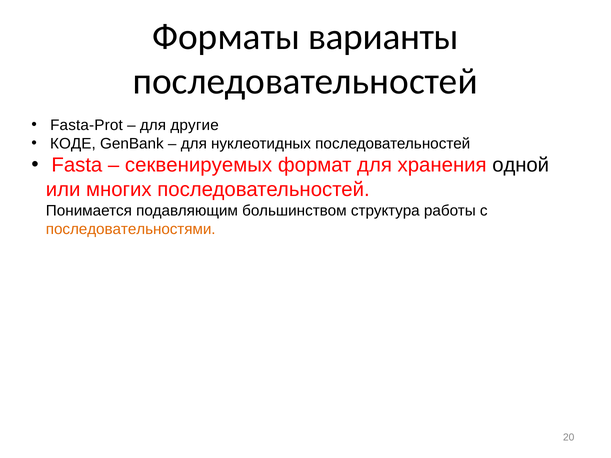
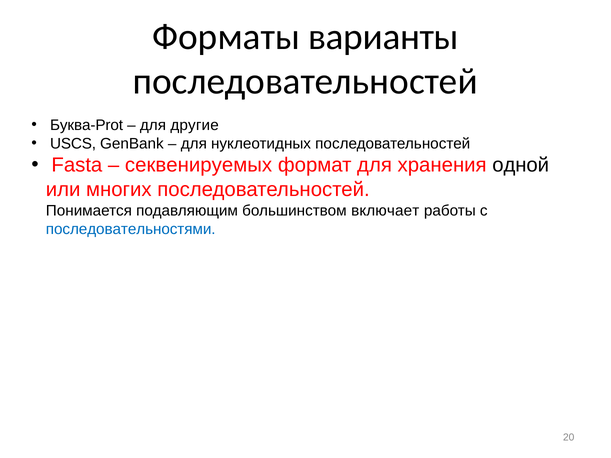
Fasta-Prot: Fasta-Prot -> Буква-Prot (87, 125)
КОДЕ: КОДЕ -> USCS (73, 144)
структура: структура -> включает (385, 211)
последовательностями colour: orange -> blue (131, 229)
